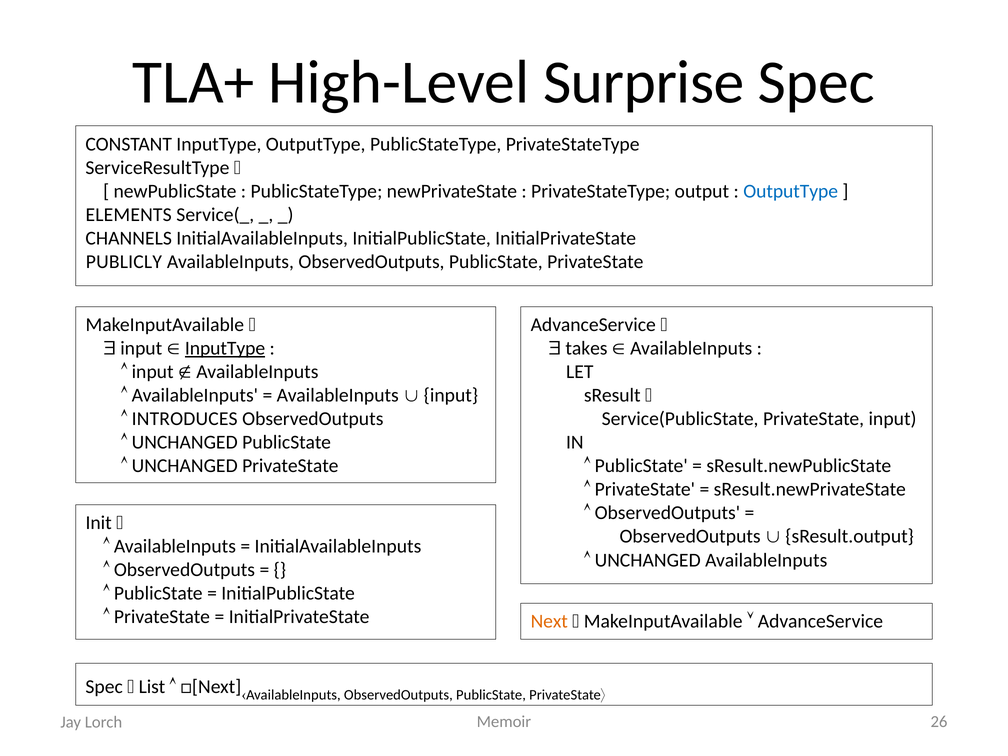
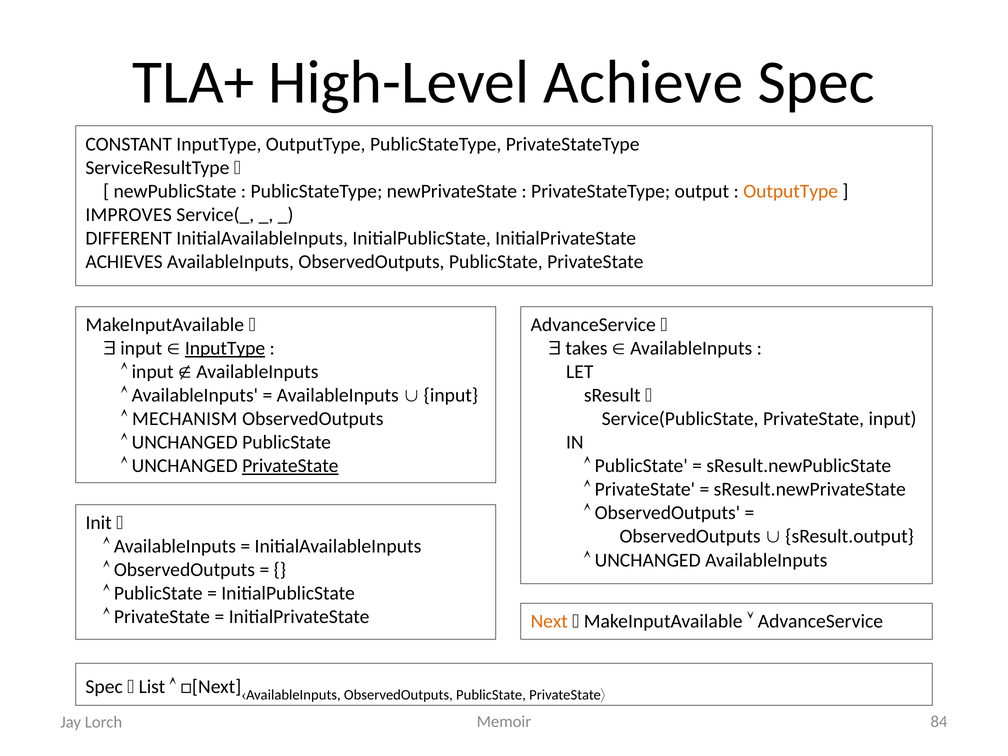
Surprise: Surprise -> Achieve (643, 82)
OutputType colour: blue -> orange (791, 191)
ELEMENTS: ELEMENTS -> IMPROVES (129, 215)
CHANNELS: CHANNELS -> DIFFERENT (129, 238)
PUBLICLY: PUBLICLY -> ACHIEVES (124, 262)
INTRODUCES: INTRODUCES -> MECHANISM (185, 419)
PrivateState underline: none -> present (290, 466)
26: 26 -> 84 (939, 722)
